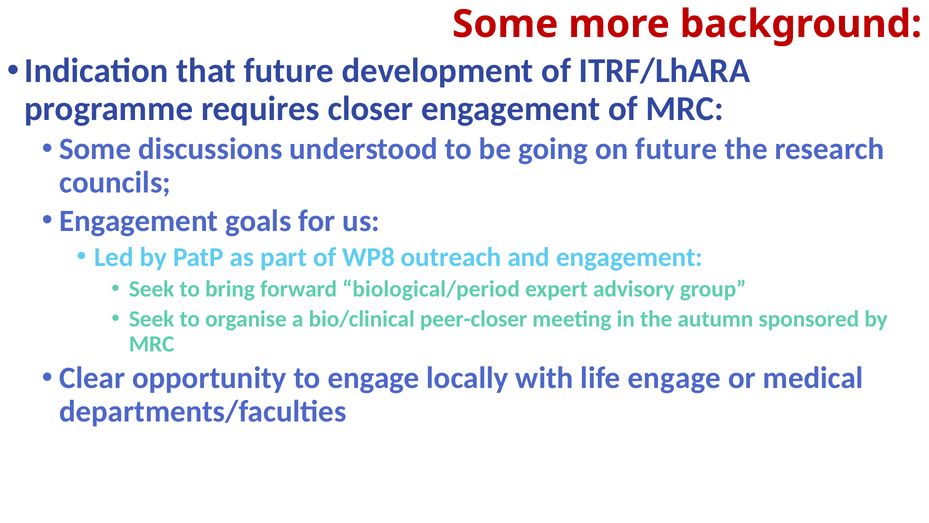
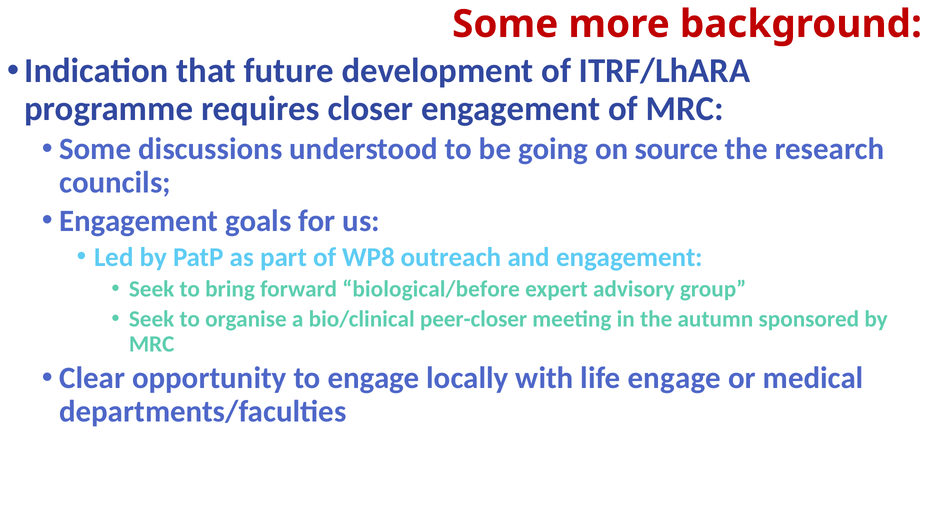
on future: future -> source (677, 149)
biological/period: biological/period -> biological/before (431, 289)
